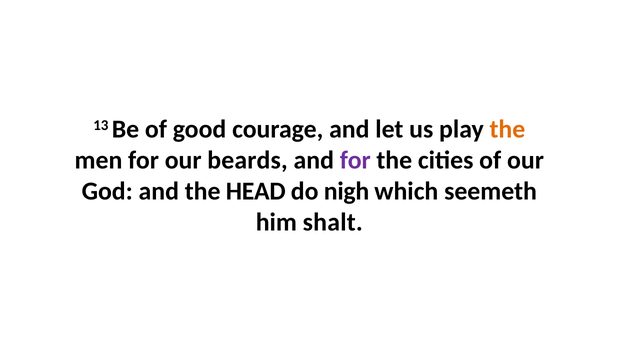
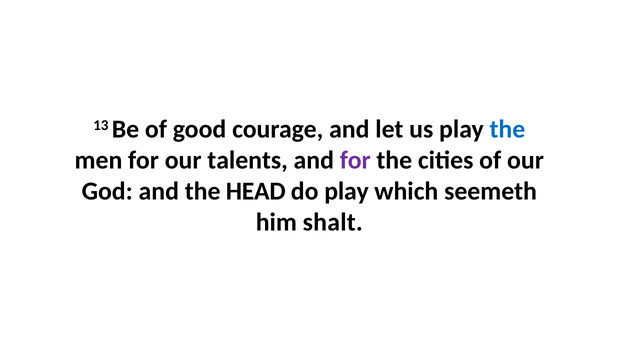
the colour: orange -> blue (507, 129)
beards: beards -> talents (248, 160)
do nigh: nigh -> play (347, 191)
